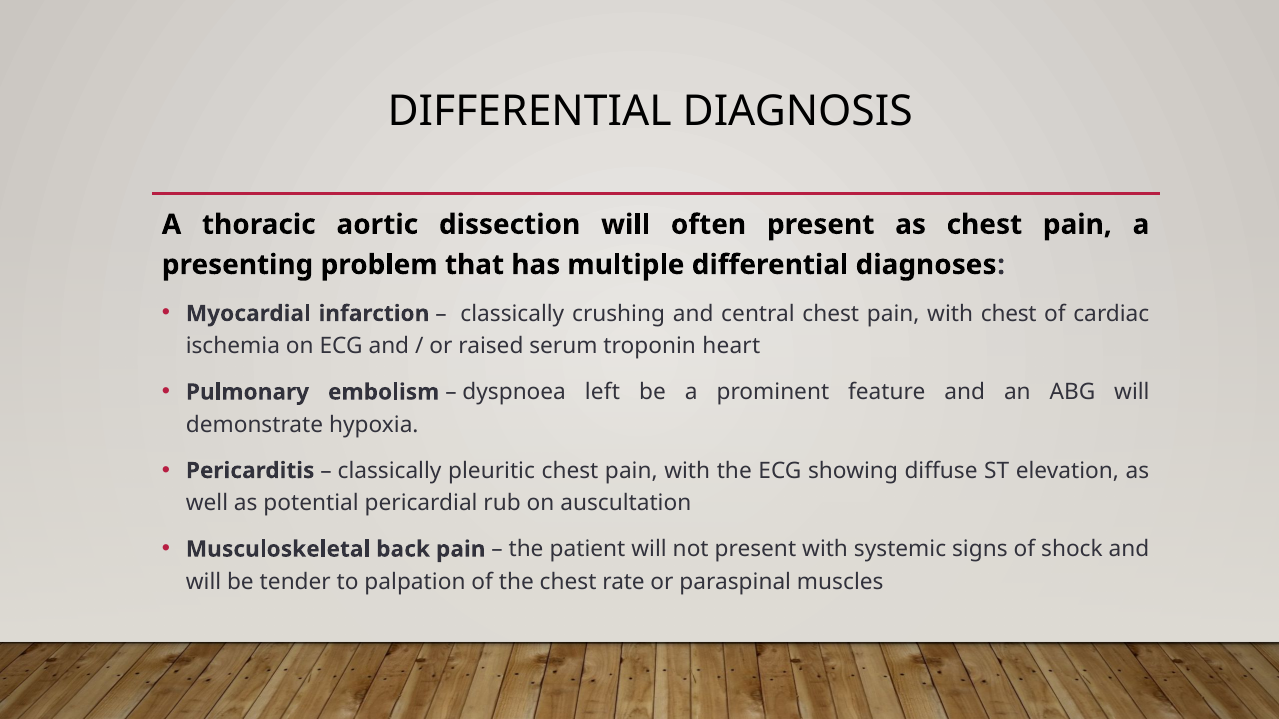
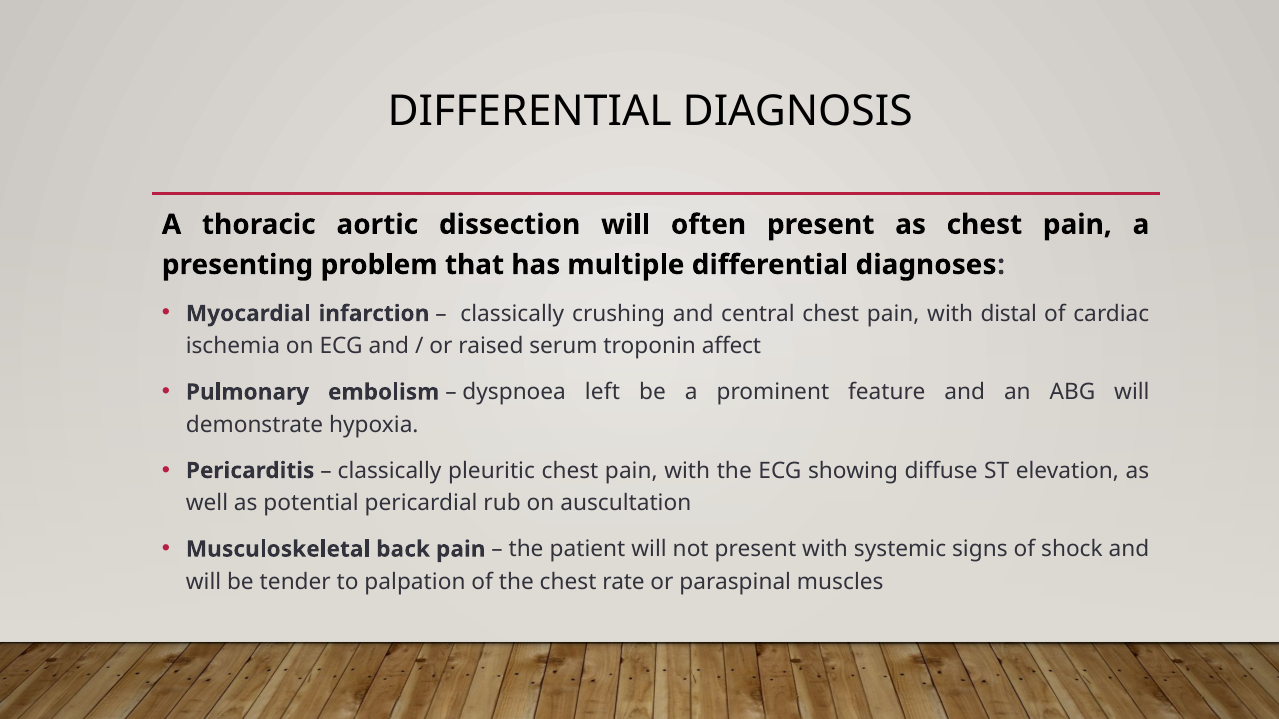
with chest: chest -> distal (1009, 314)
heart: heart -> affect (731, 346)
